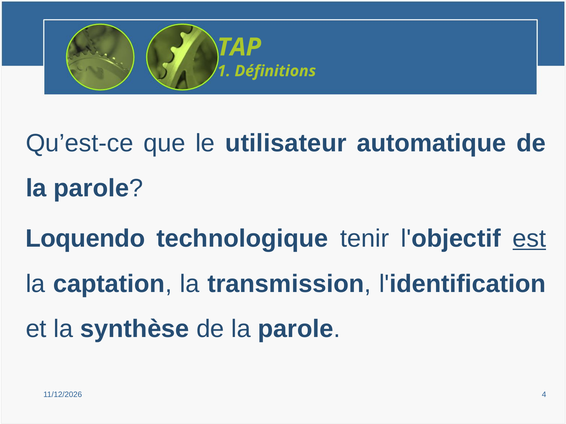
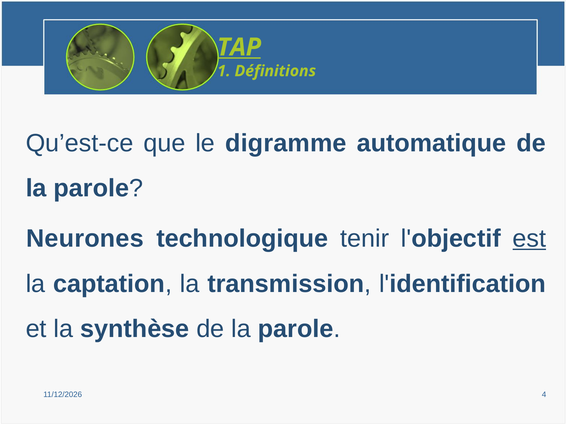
TAP underline: none -> present (239, 47)
utilisateur: utilisateur -> digramme (286, 143)
Loquendo: Loquendo -> Neurones (85, 239)
